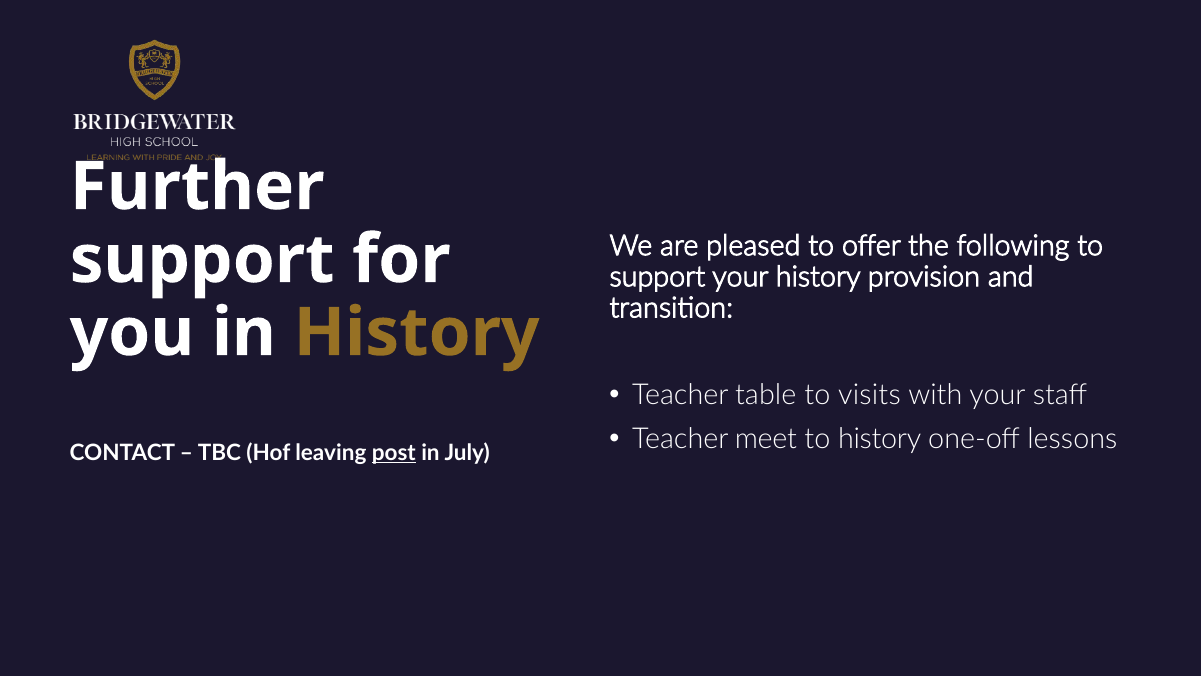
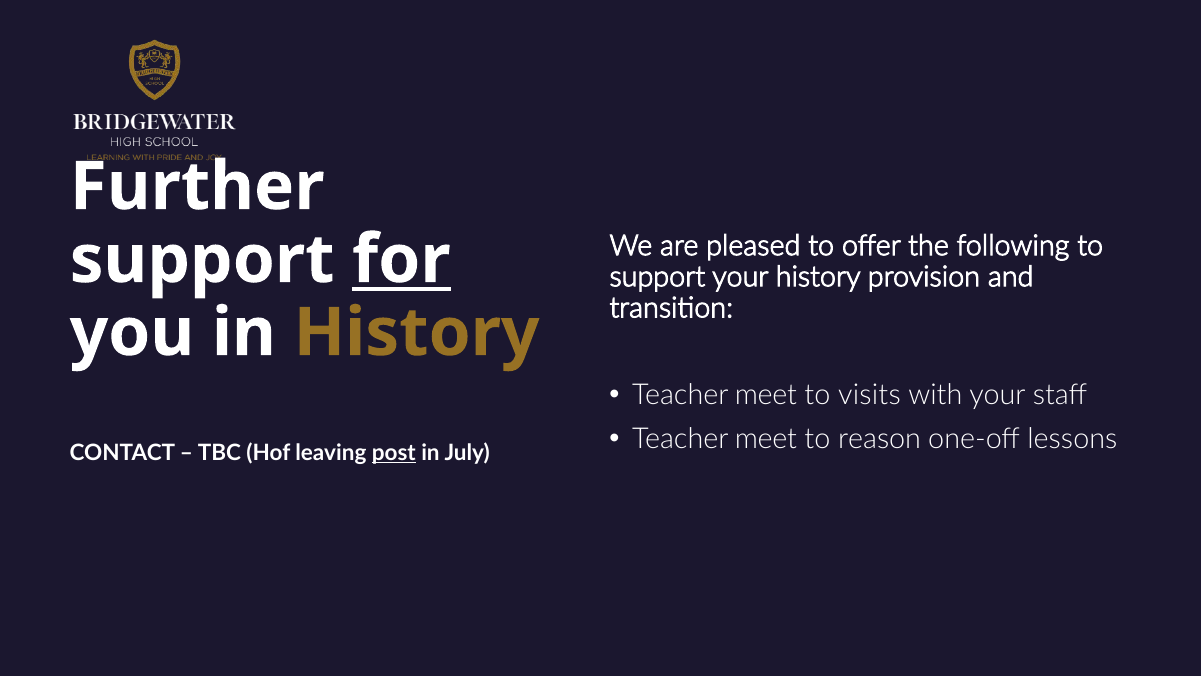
for underline: none -> present (401, 260)
table: table -> meet (766, 395)
to history: history -> reason (880, 438)
